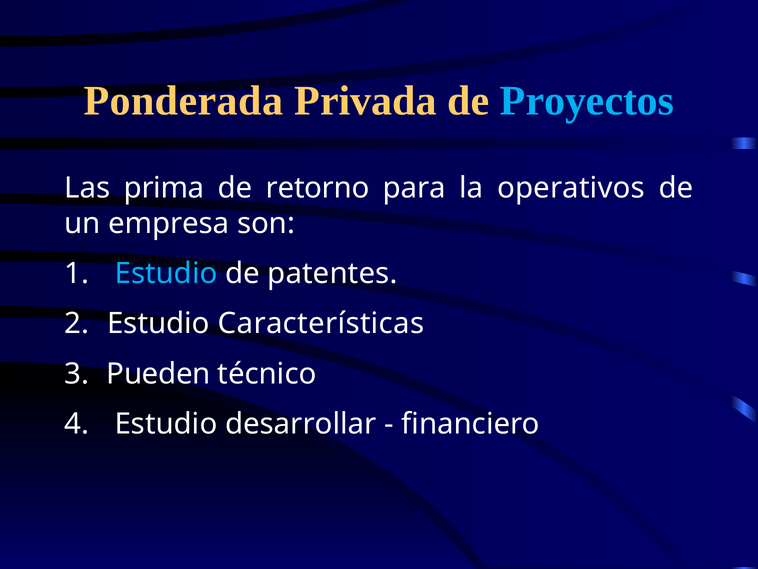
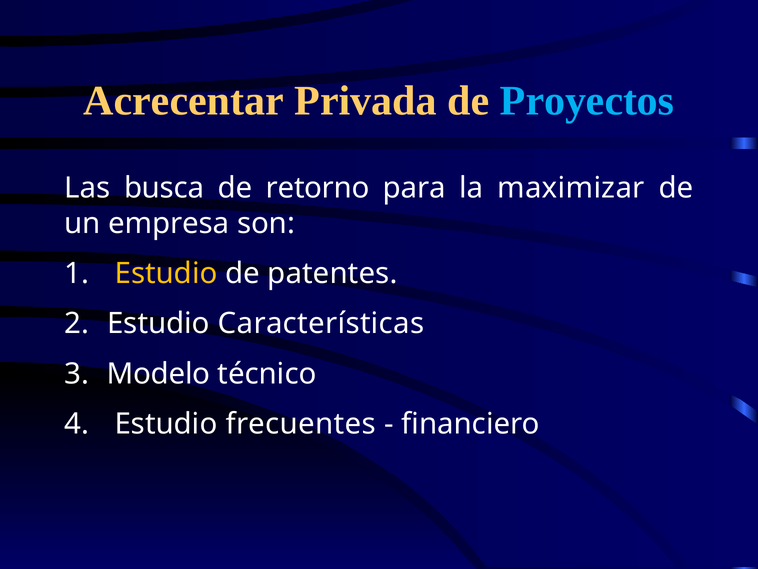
Ponderada: Ponderada -> Acrecentar (184, 101)
prima: prima -> busca (164, 188)
operativos: operativos -> maximizar (571, 188)
Estudio colour: light blue -> yellow (166, 273)
Pueden: Pueden -> Modelo (159, 374)
desarrollar: desarrollar -> frecuentes (301, 424)
